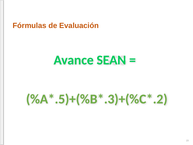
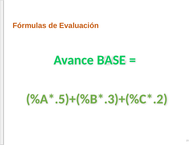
SEAN: SEAN -> BASE (111, 60)
